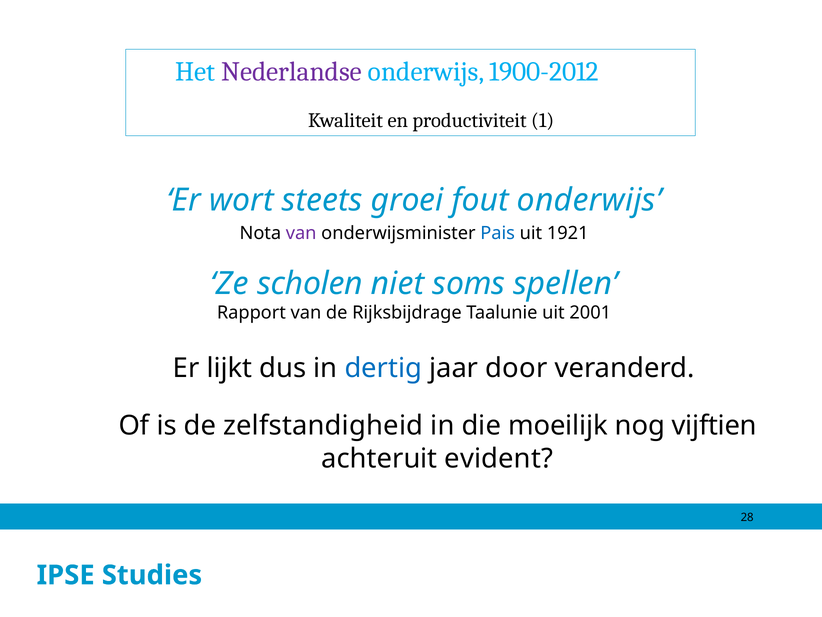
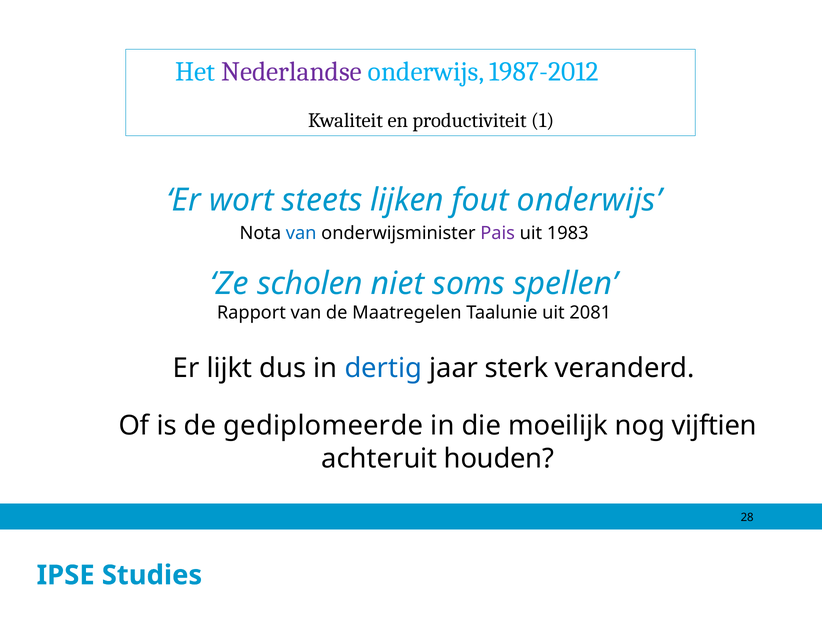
1900-2012: 1900-2012 -> 1987-2012 (544, 72)
groei: groei -> lijken (407, 200)
van colour: purple -> blue (301, 233)
Pais colour: blue -> purple (498, 233)
1921: 1921 -> 1983 (568, 233)
Rijksbijdrage: Rijksbijdrage -> Maatregelen (407, 313)
2001: 2001 -> 2081 (590, 313)
door: door -> sterk (517, 368)
zelfstandigheid: zelfstandigheid -> gediplomeerde (323, 425)
evident: evident -> houden (499, 458)
